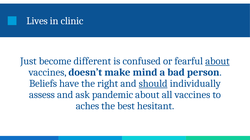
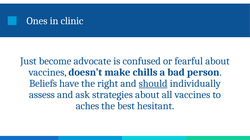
Lives: Lives -> Ones (37, 21)
different: different -> advocate (92, 61)
about underline: present -> none (217, 61)
mind: mind -> chills (145, 73)
pandemic: pandemic -> strategies (113, 95)
